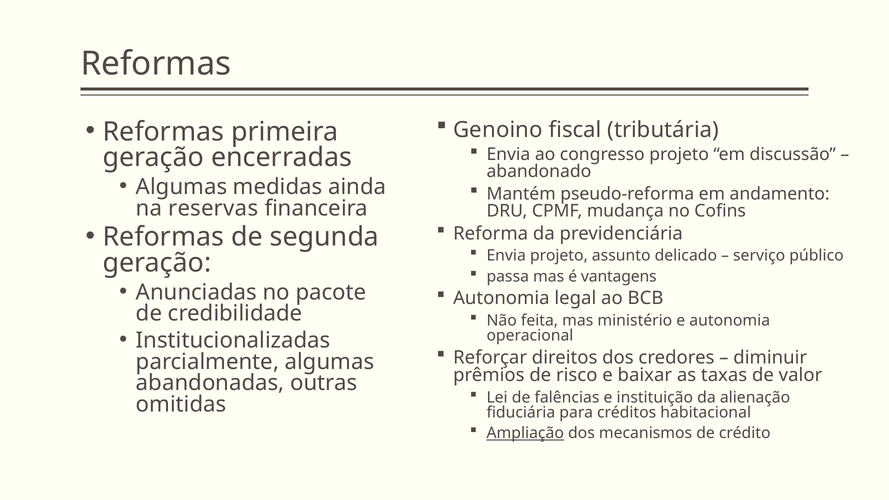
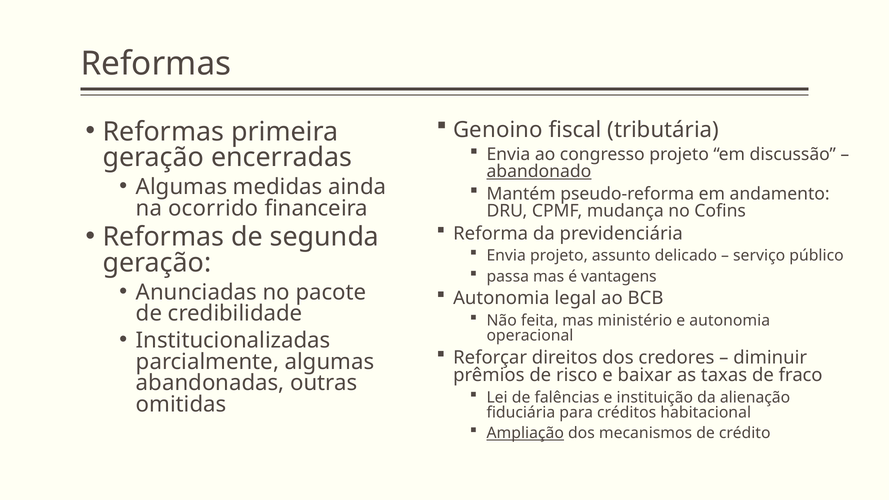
abandonado underline: none -> present (539, 172)
reservas: reservas -> ocorrido (213, 208)
valor: valor -> fraco (801, 375)
